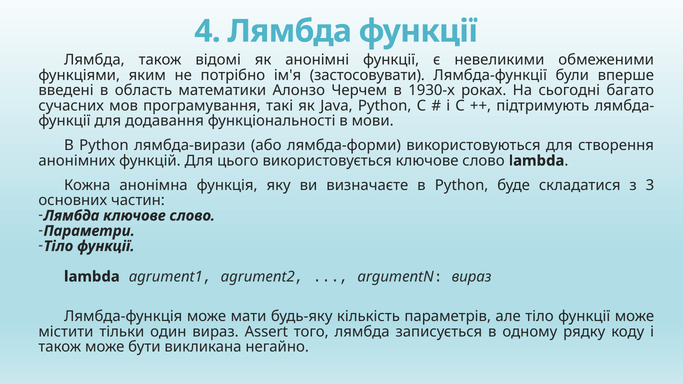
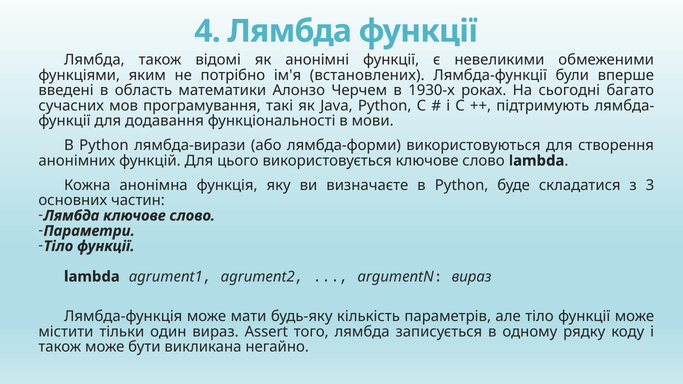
застосовувати: застосовувати -> встановлених (367, 75)
